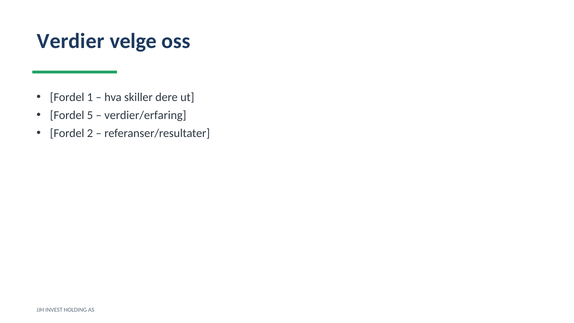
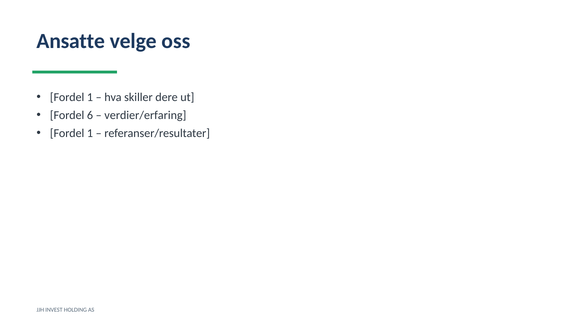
Verdier: Verdier -> Ansatte (71, 41)
5: 5 -> 6 (90, 115)
2: 2 -> 1 (90, 133)
